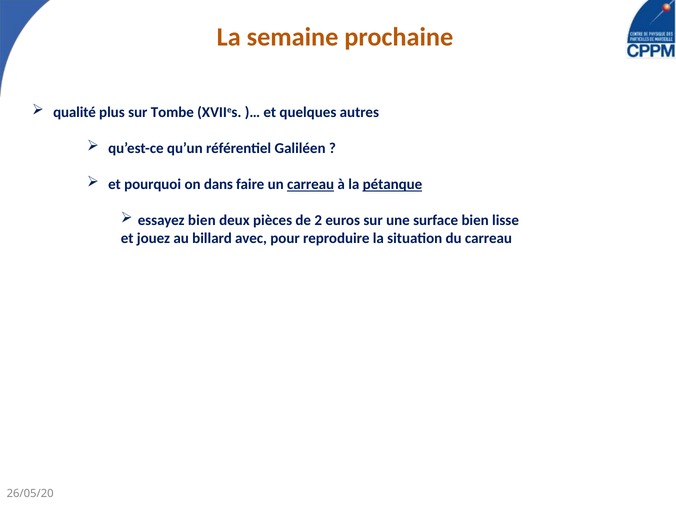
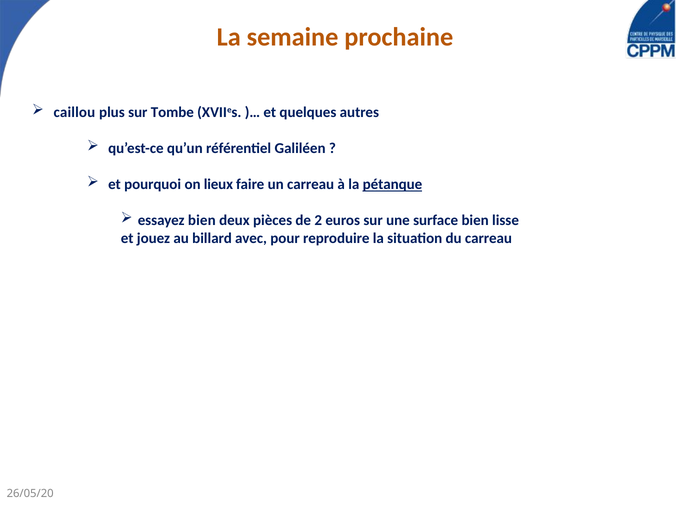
qualité: qualité -> caillou (74, 112)
dans: dans -> lieux (218, 184)
carreau underline: present -> none (311, 184)
